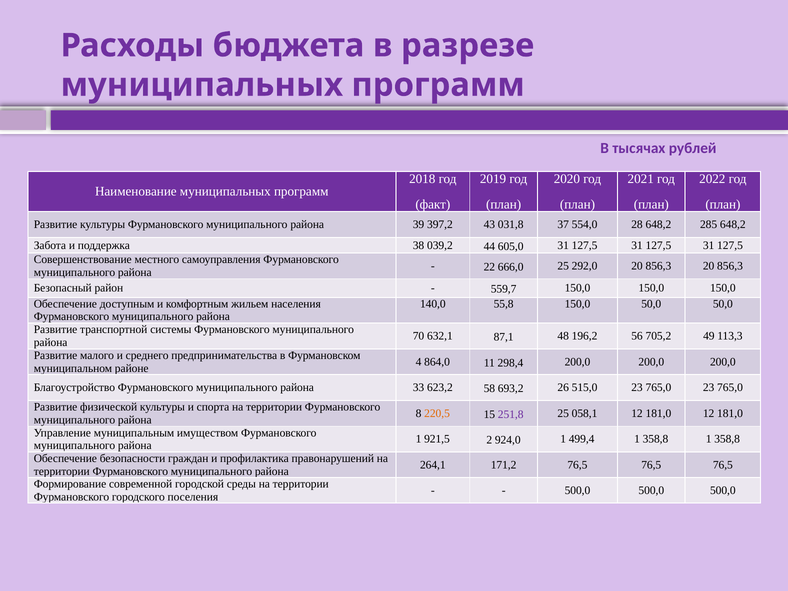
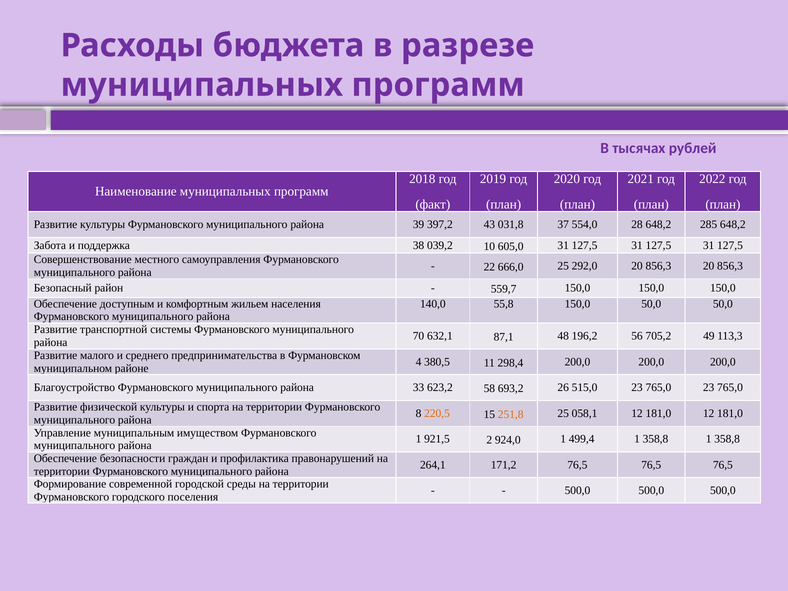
44: 44 -> 10 (489, 246)
864,0: 864,0 -> 380,5 (437, 362)
251,8 colour: purple -> orange (511, 414)
